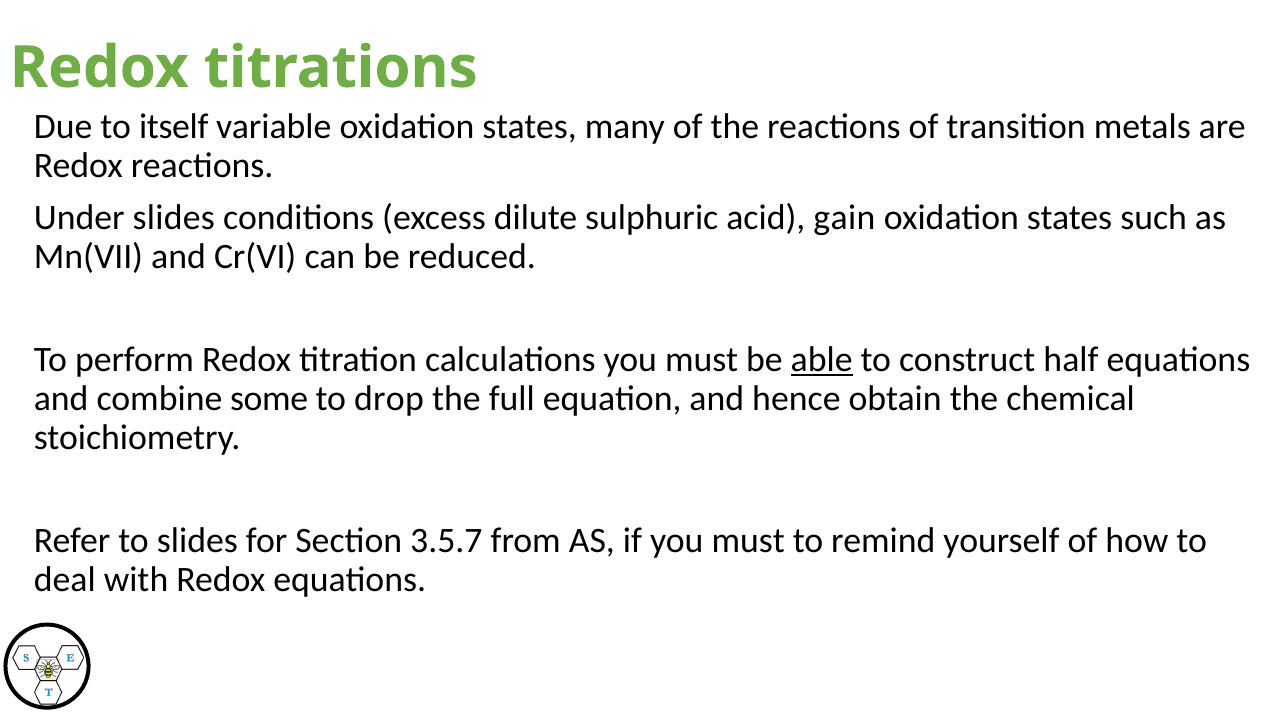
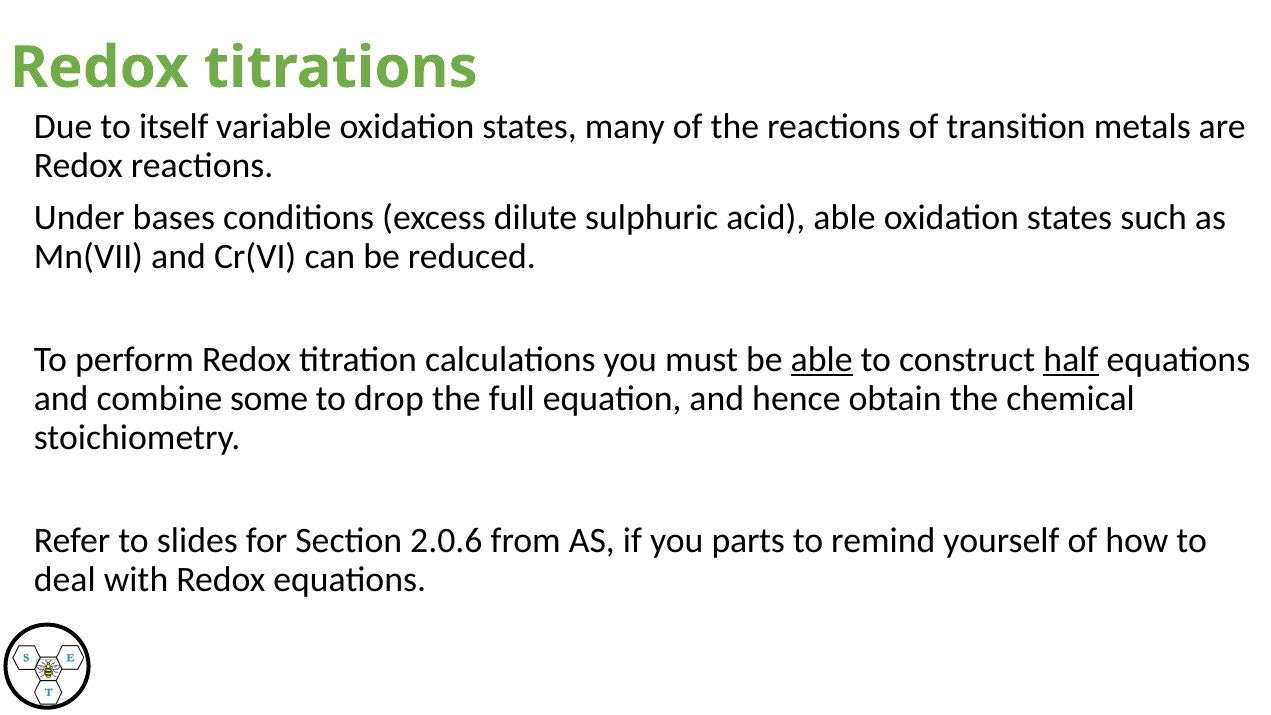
Under slides: slides -> bases (174, 218)
acid gain: gain -> able (845, 218)
half underline: none -> present (1071, 360)
3.5.7: 3.5.7 -> 2.0.6 (446, 541)
if you must: must -> parts (748, 541)
